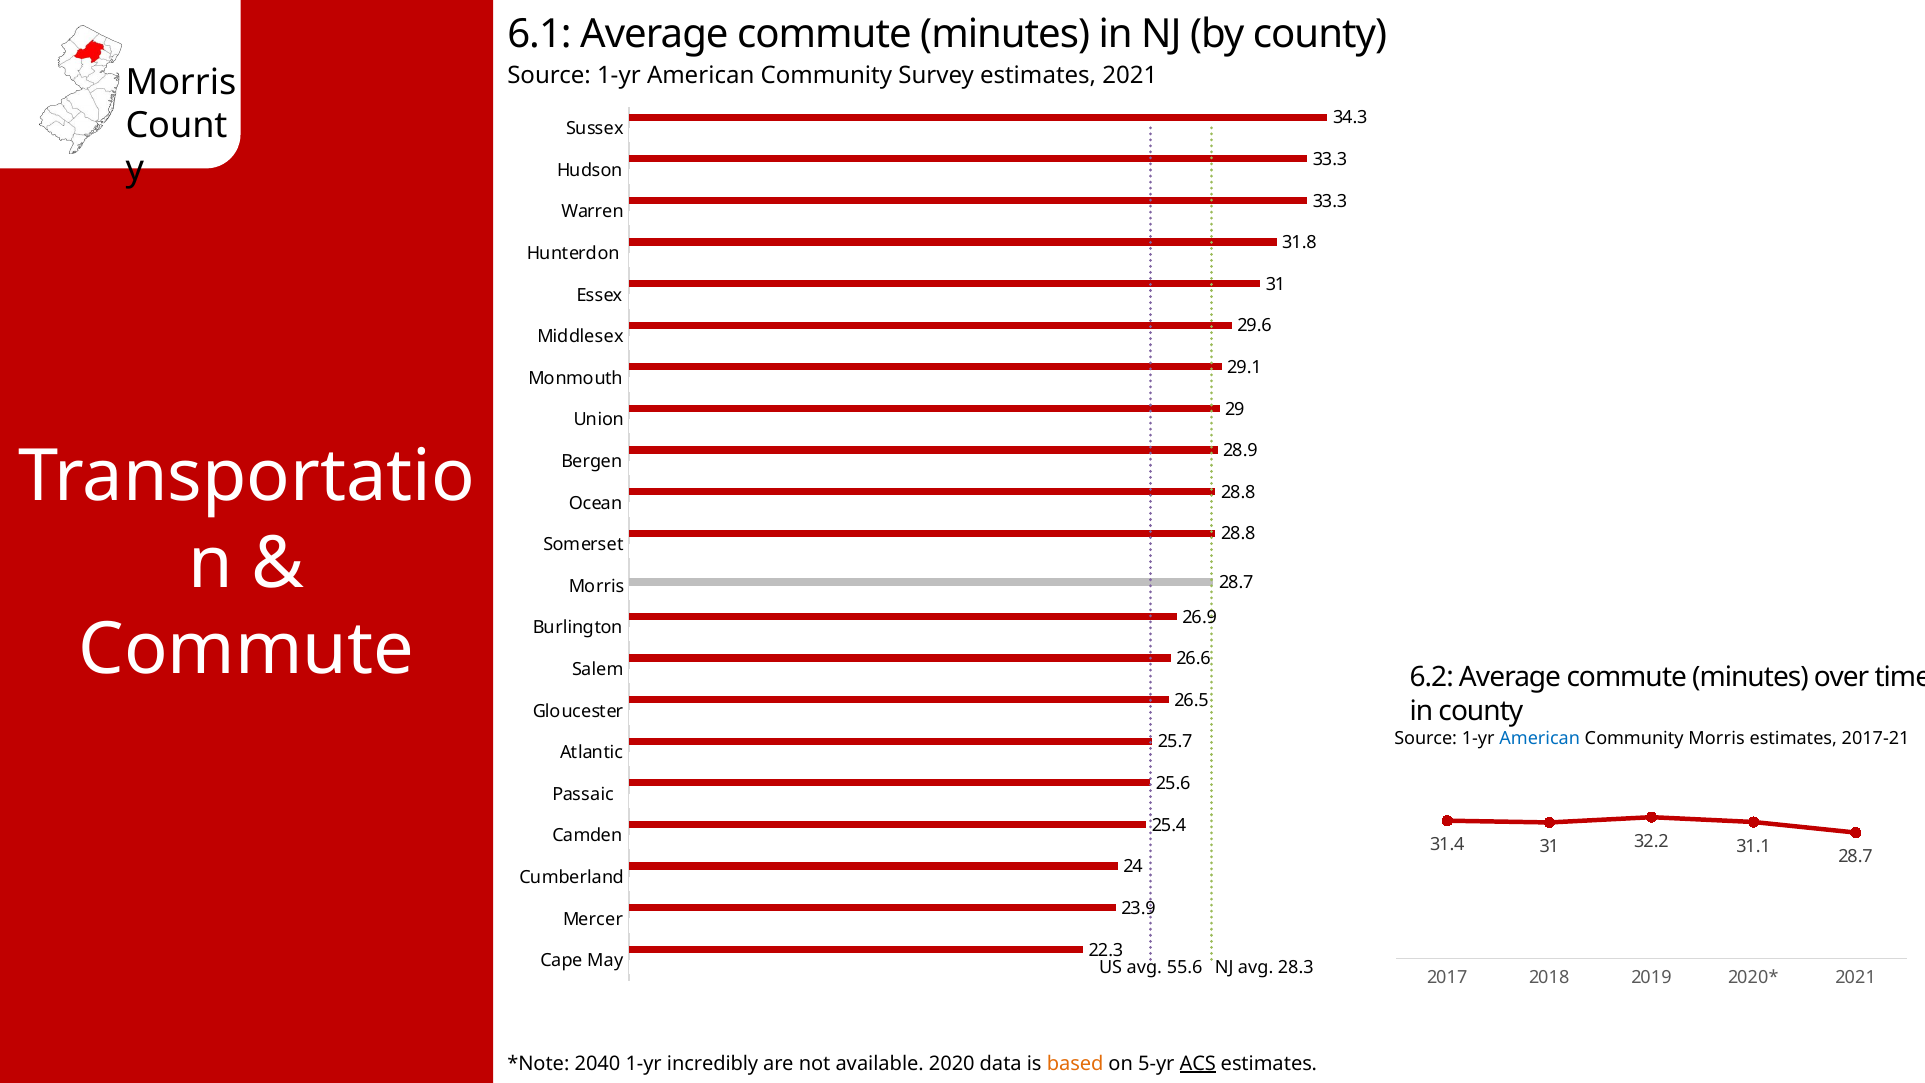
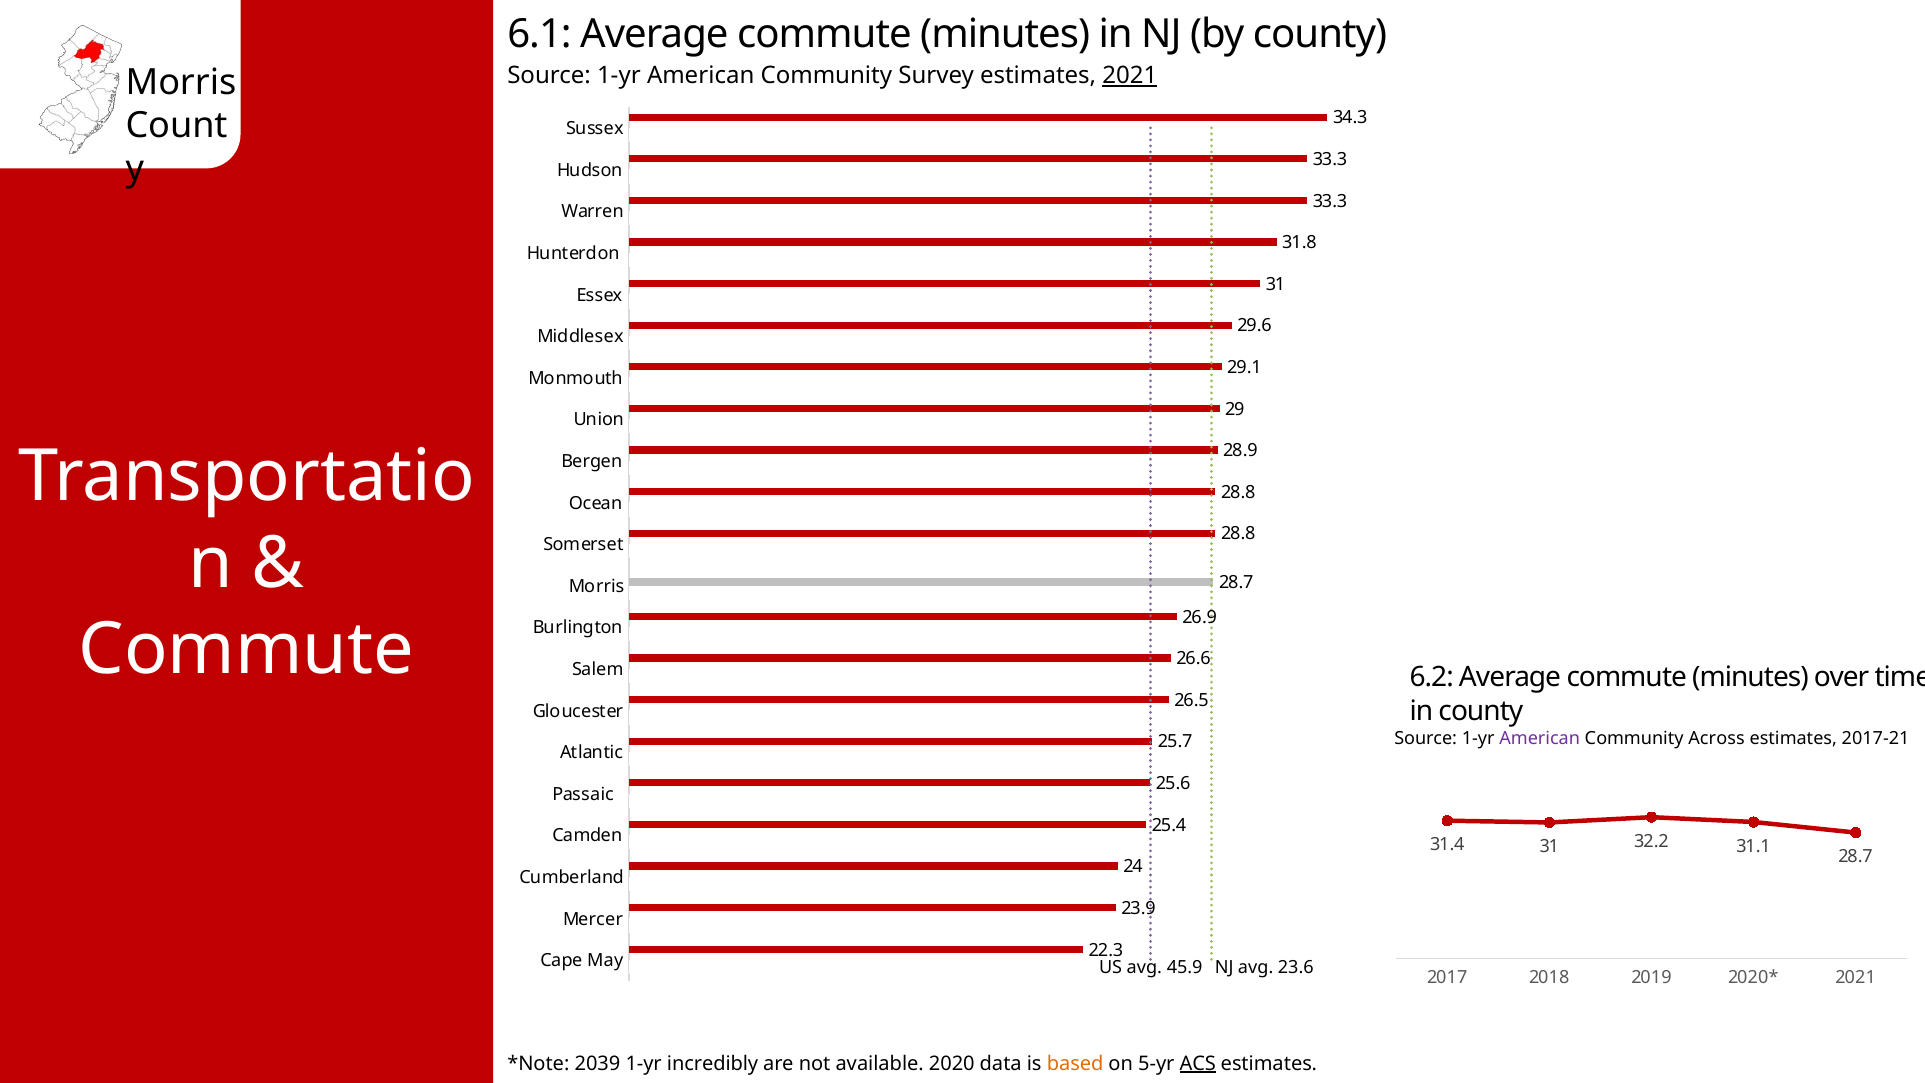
2021 underline: none -> present (1130, 76)
American colour: blue -> purple (1540, 739)
Community Morris: Morris -> Across (1717, 739)
55.6: 55.6 -> 45.9 (1185, 967)
28.3: 28.3 -> 23.6 (1296, 967)
2040: 2040 -> 2039 (598, 1063)
